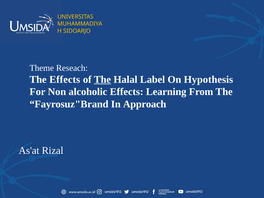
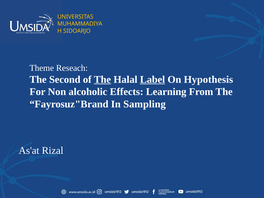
The Effects: Effects -> Second (65, 79)
Label underline: none -> present (153, 79)
Approach: Approach -> Sampling (145, 104)
